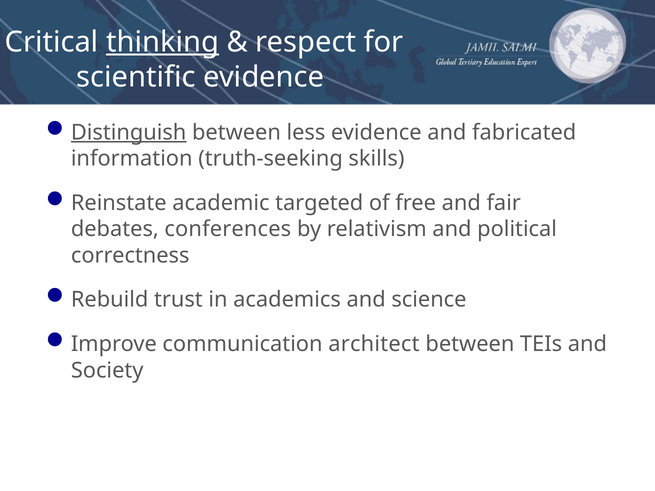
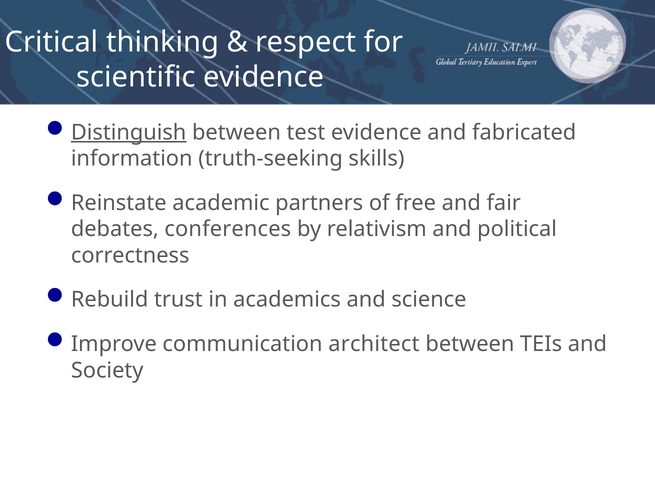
thinking underline: present -> none (163, 42)
less: less -> test (306, 133)
targeted: targeted -> partners (319, 203)
